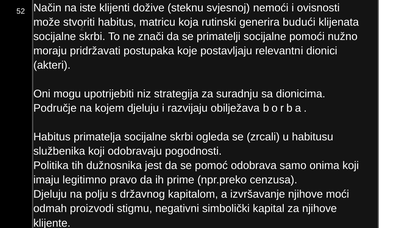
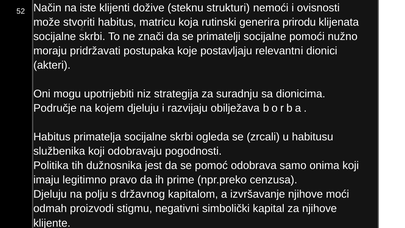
svjesnoj: svjesnoj -> strukturi (228, 8)
budući: budući -> prirodu (299, 22)
